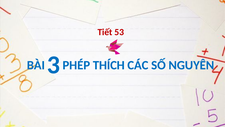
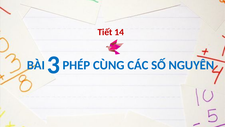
53: 53 -> 14 (119, 32)
THÍCH: THÍCH -> CÙNG (109, 65)
